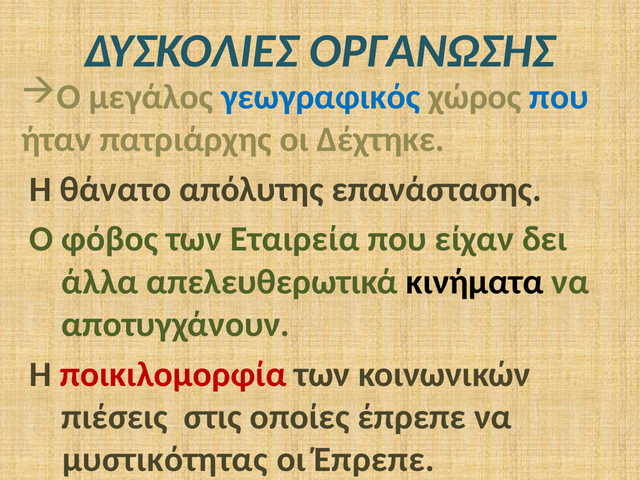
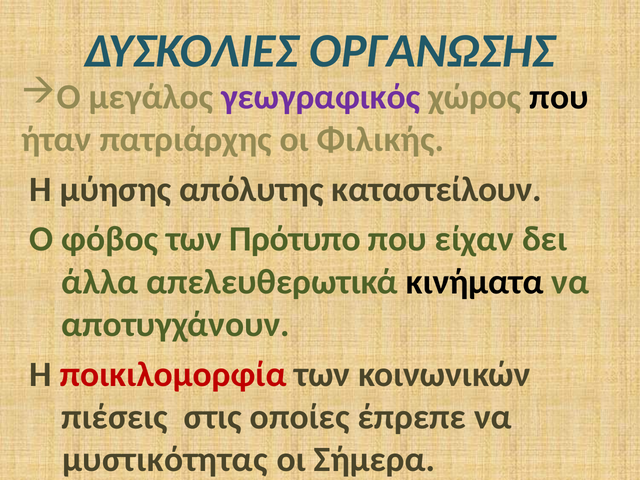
γεωγραφικός colour: blue -> purple (321, 97)
που colour: blue -> black (559, 97)
Δέχτηκε: Δέχτηκε -> Φιλικής (381, 140)
θάνατο: θάνατο -> μύησης (116, 189)
επανάστασης: επανάστασης -> καταστείλουν (437, 189)
Εταιρεία: Εταιρεία -> Πρότυπο (295, 239)
οι Έπρεπε: Έπρεπε -> Σήμερα (374, 460)
